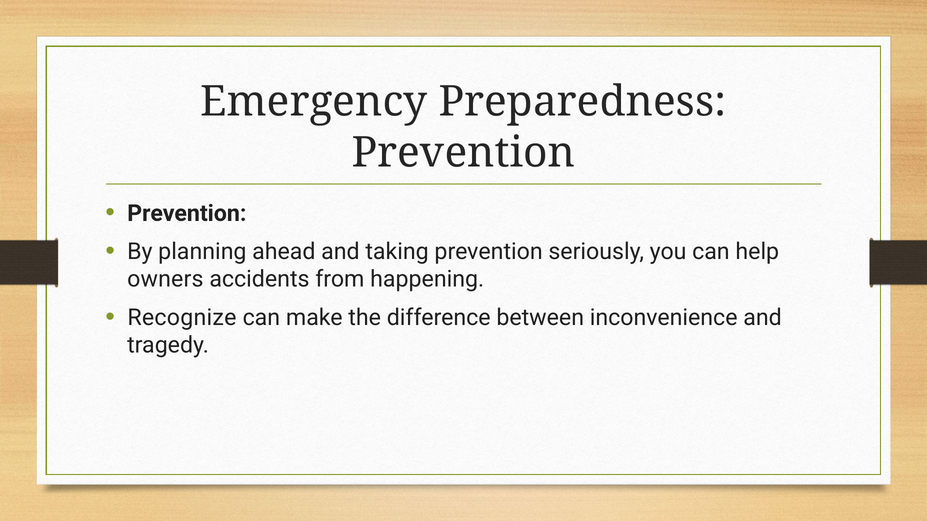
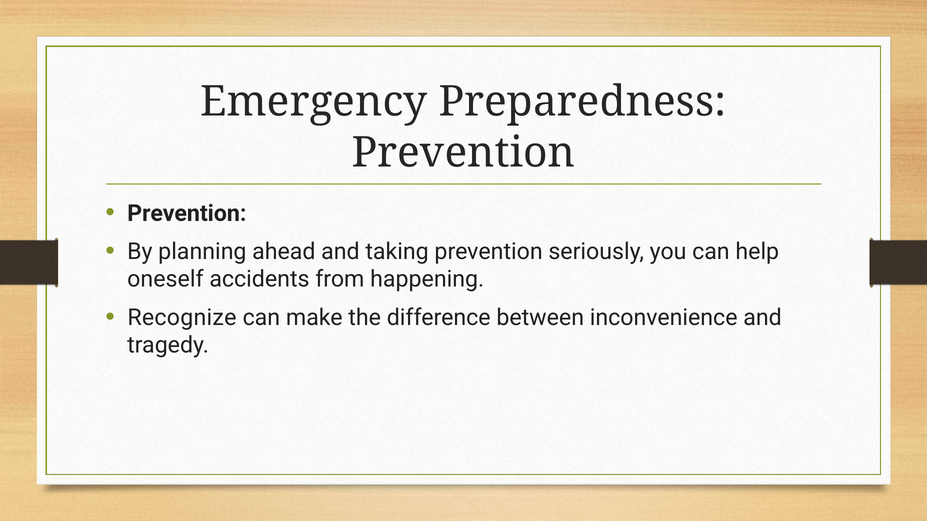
owners: owners -> oneself (165, 279)
